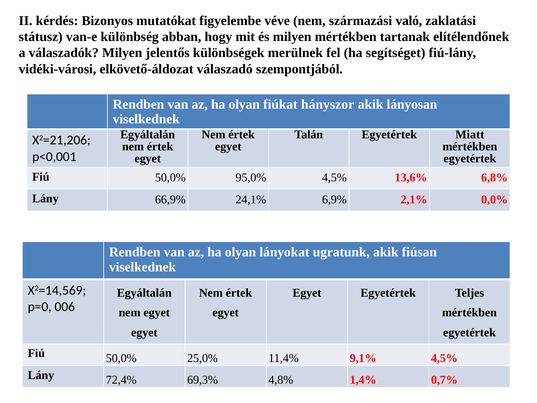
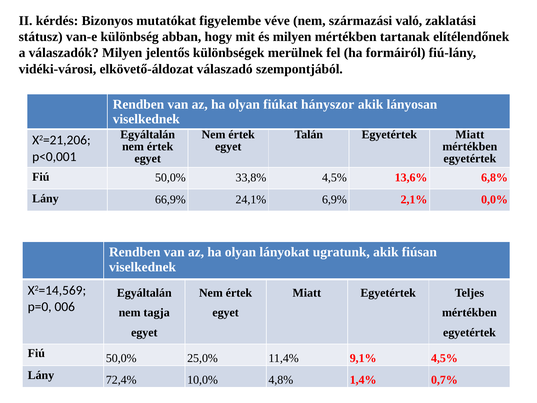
segítséget: segítséget -> formáiról (396, 53)
95,0%: 95,0% -> 33,8% (251, 178)
Egyet: Egyet -> Miatt (307, 293)
nem egyet: egyet -> tagja (157, 312)
69,3%: 69,3% -> 10,0% (203, 380)
